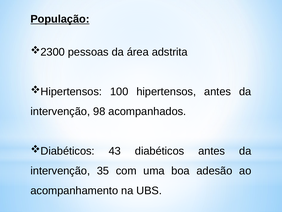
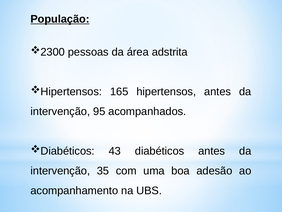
100: 100 -> 165 (119, 91)
98: 98 -> 95 (99, 111)
